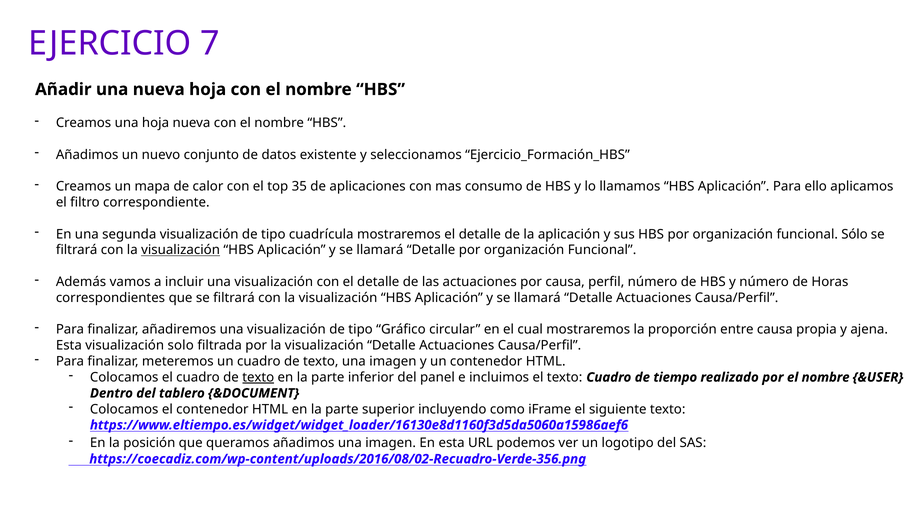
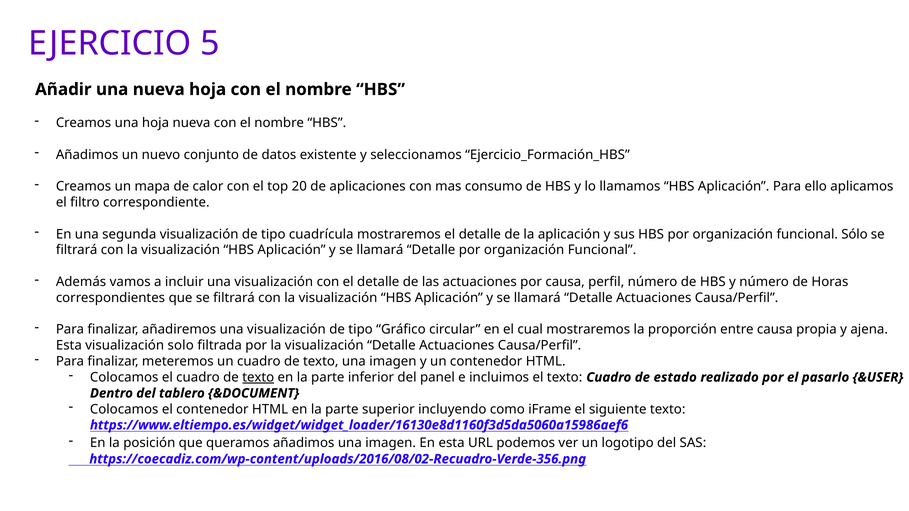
7: 7 -> 5 (210, 43)
35: 35 -> 20 (299, 187)
visualización underline: present -> none (181, 250)
tiempo: tiempo -> estado (675, 378)
por el nombre: nombre -> pasarlo (825, 378)
